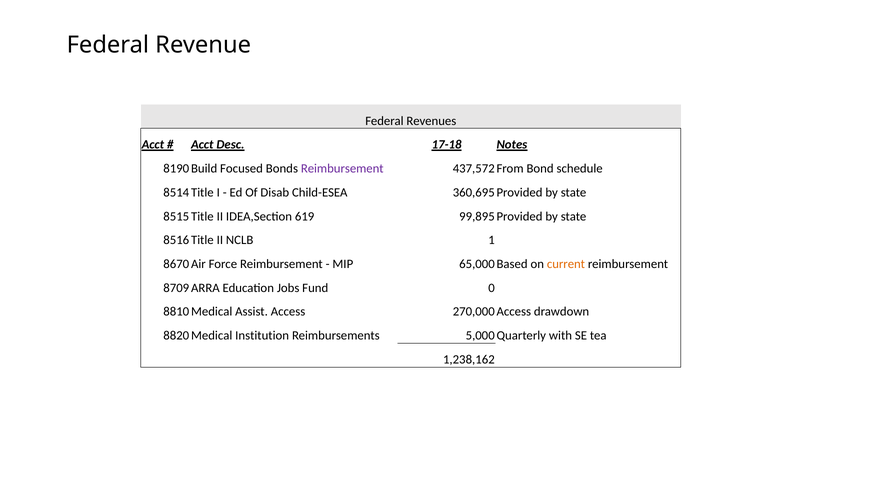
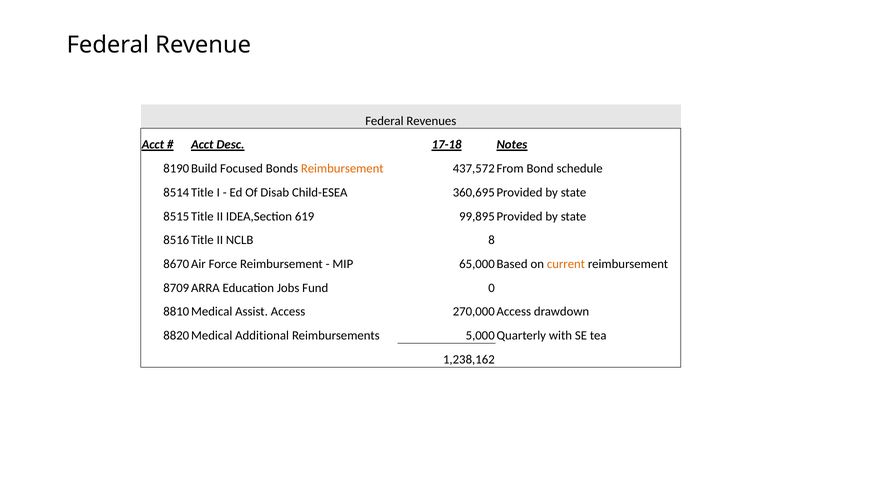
Reimbursement colour: purple -> orange (342, 169)
1: 1 -> 8 (492, 240)
Institution: Institution -> Additional (262, 336)
